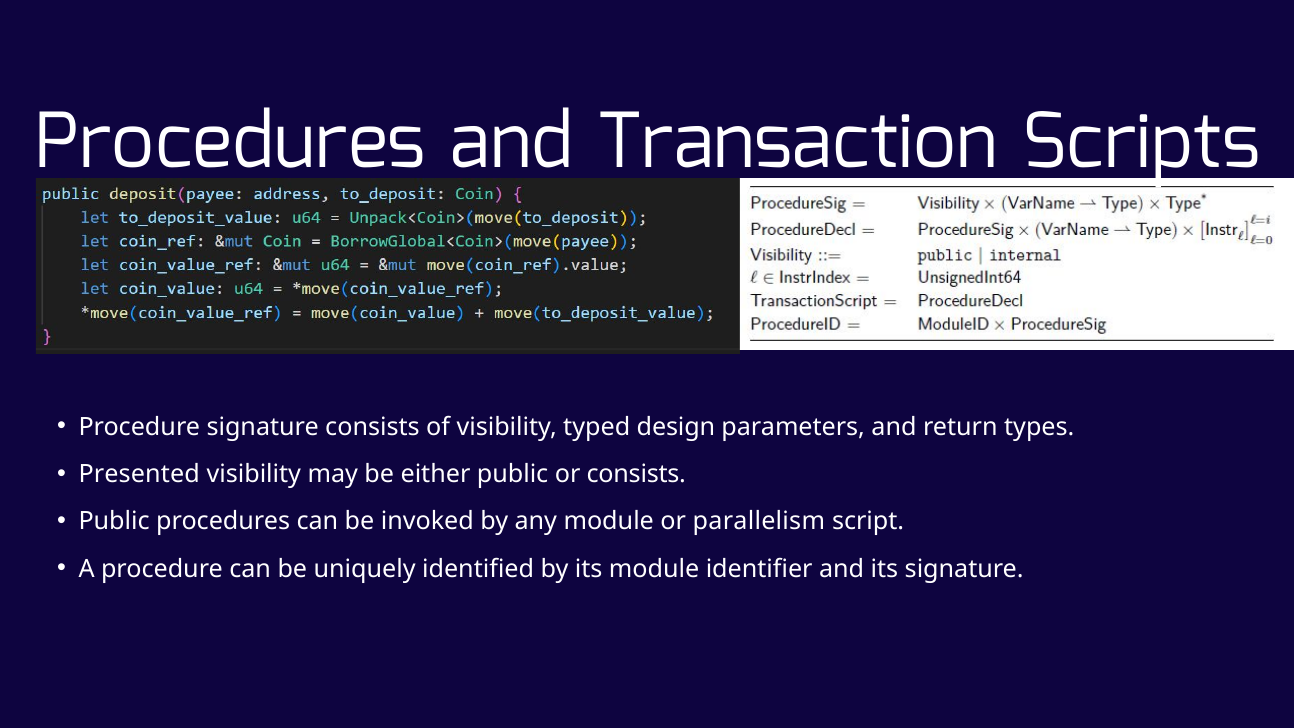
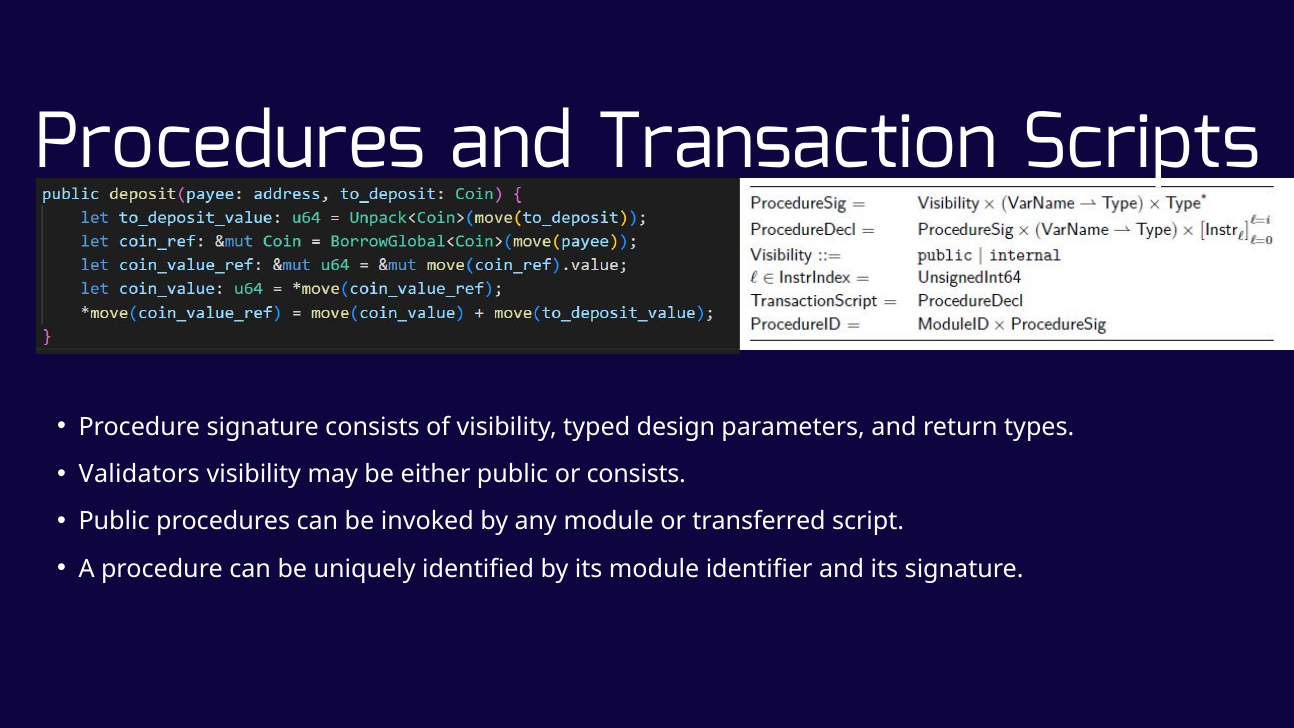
Presented: Presented -> Validators (139, 474)
parallelism: parallelism -> transferred (759, 522)
